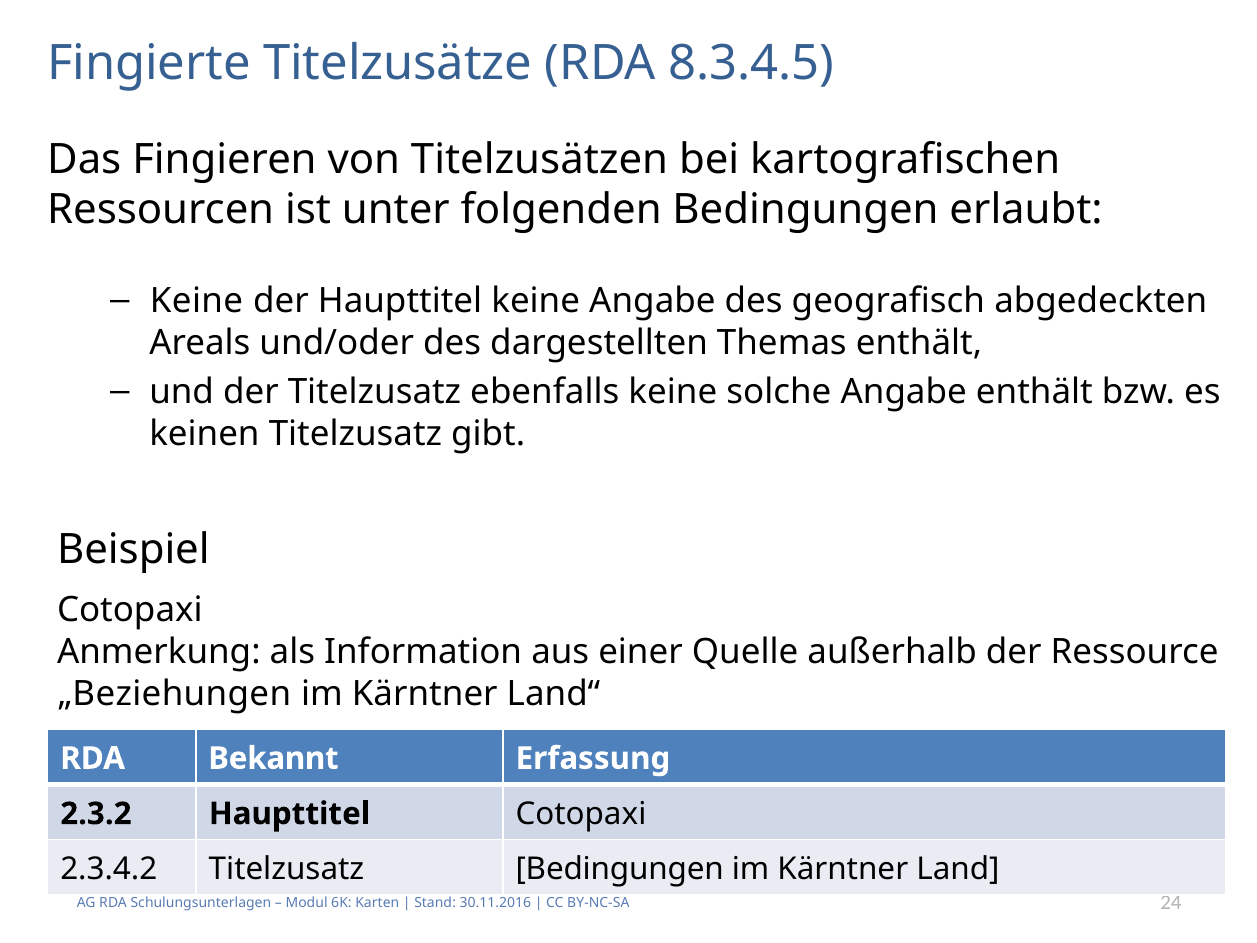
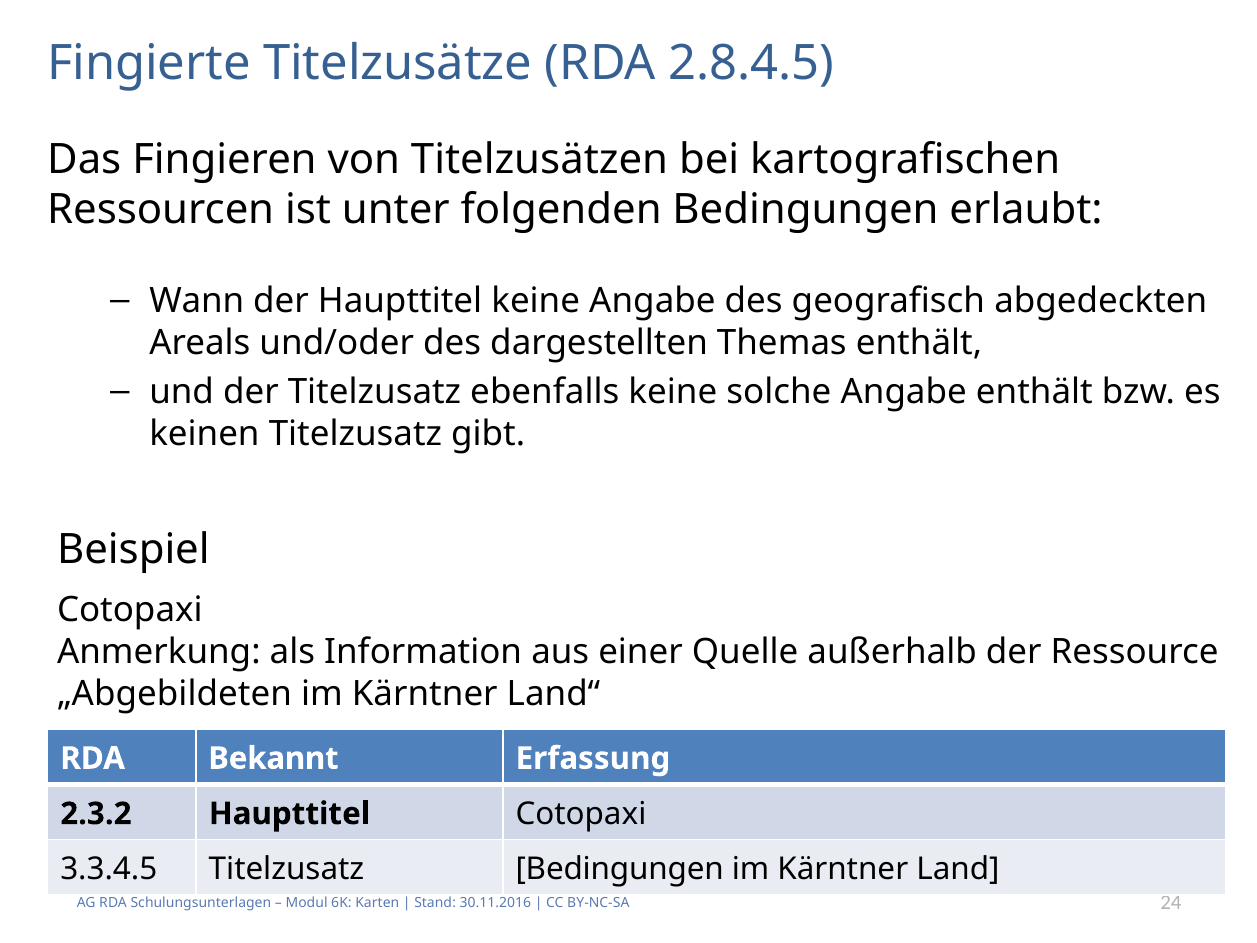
8.3.4.5: 8.3.4.5 -> 2.8.4.5 (751, 64)
Keine: Keine -> Wann (197, 301)
„Beziehungen: „Beziehungen -> „Abgebildeten (174, 694)
2.3.4.2: 2.3.4.2 -> 3.3.4.5 (109, 869)
